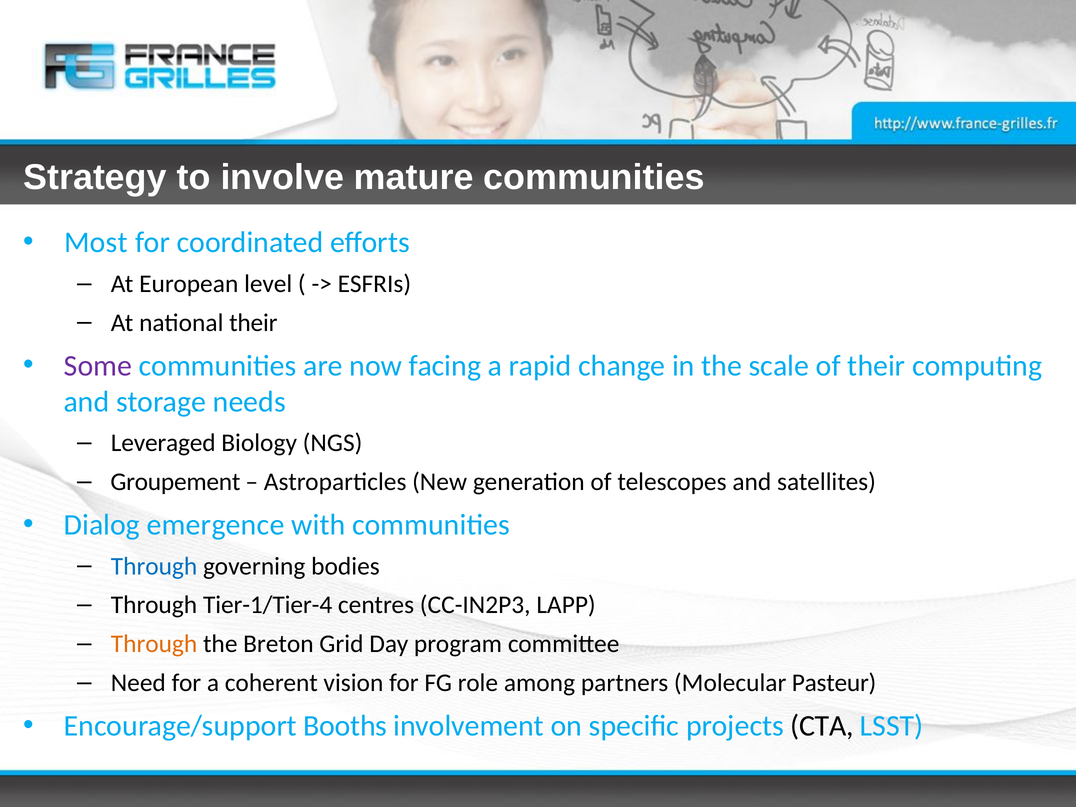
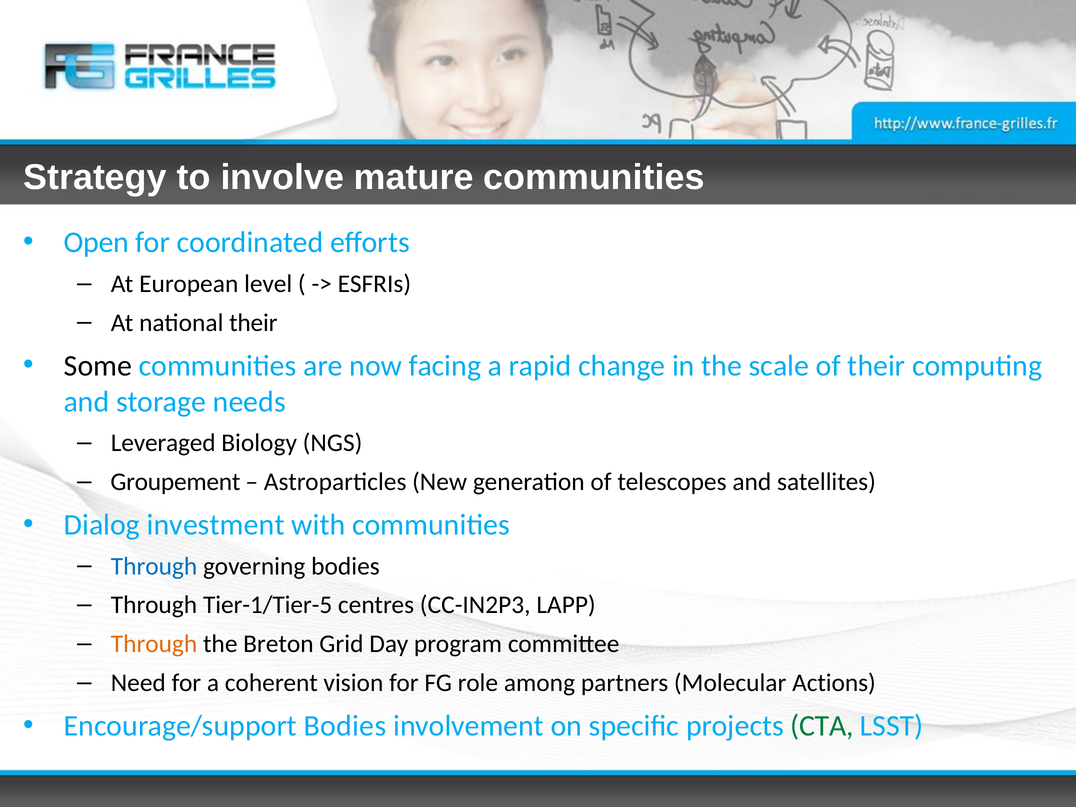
Most: Most -> Open (96, 243)
Some colour: purple -> black (98, 366)
emergence: emergence -> investment (216, 525)
Tier-1/Tier-4: Tier-1/Tier-4 -> Tier-1/Tier-5 (268, 605)
Pasteur: Pasteur -> Actions (834, 683)
Encourage/support Booths: Booths -> Bodies (345, 726)
CTA colour: black -> green (822, 726)
